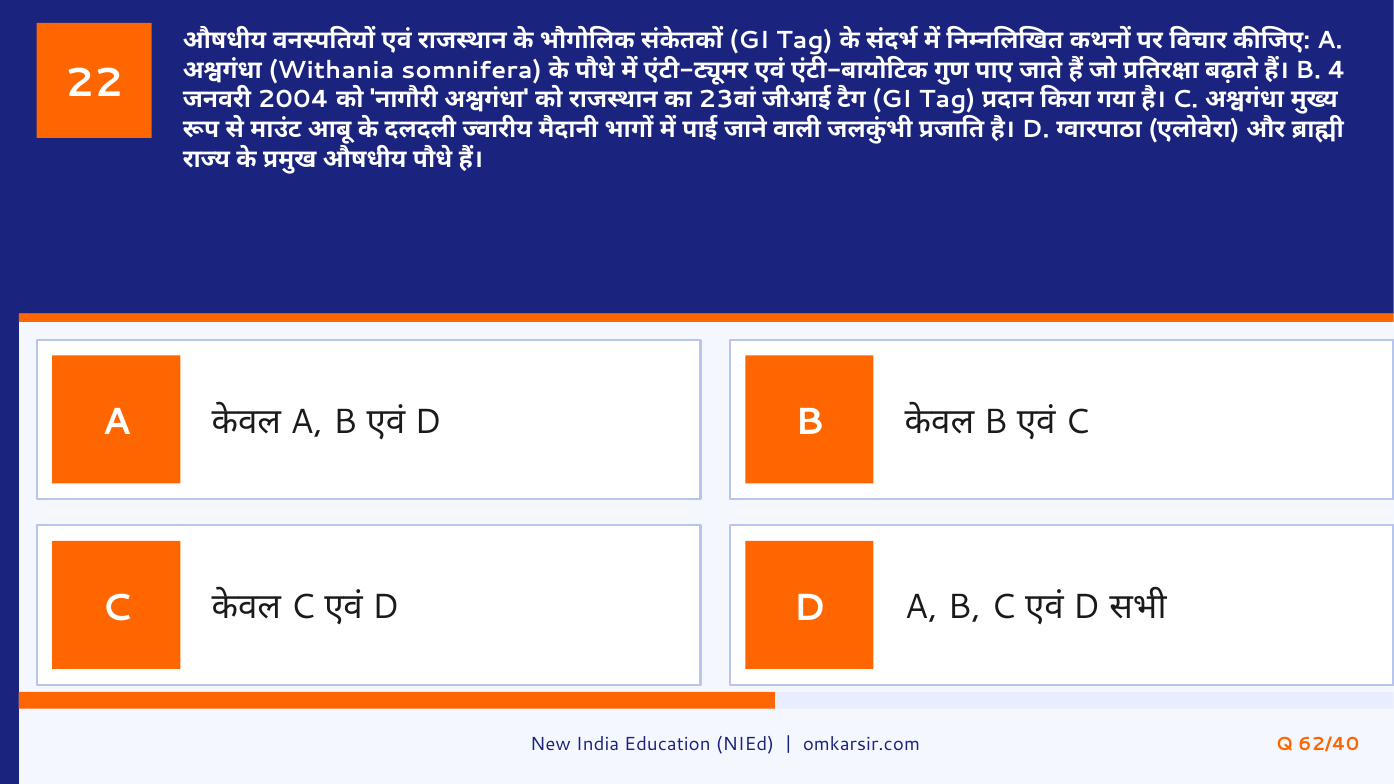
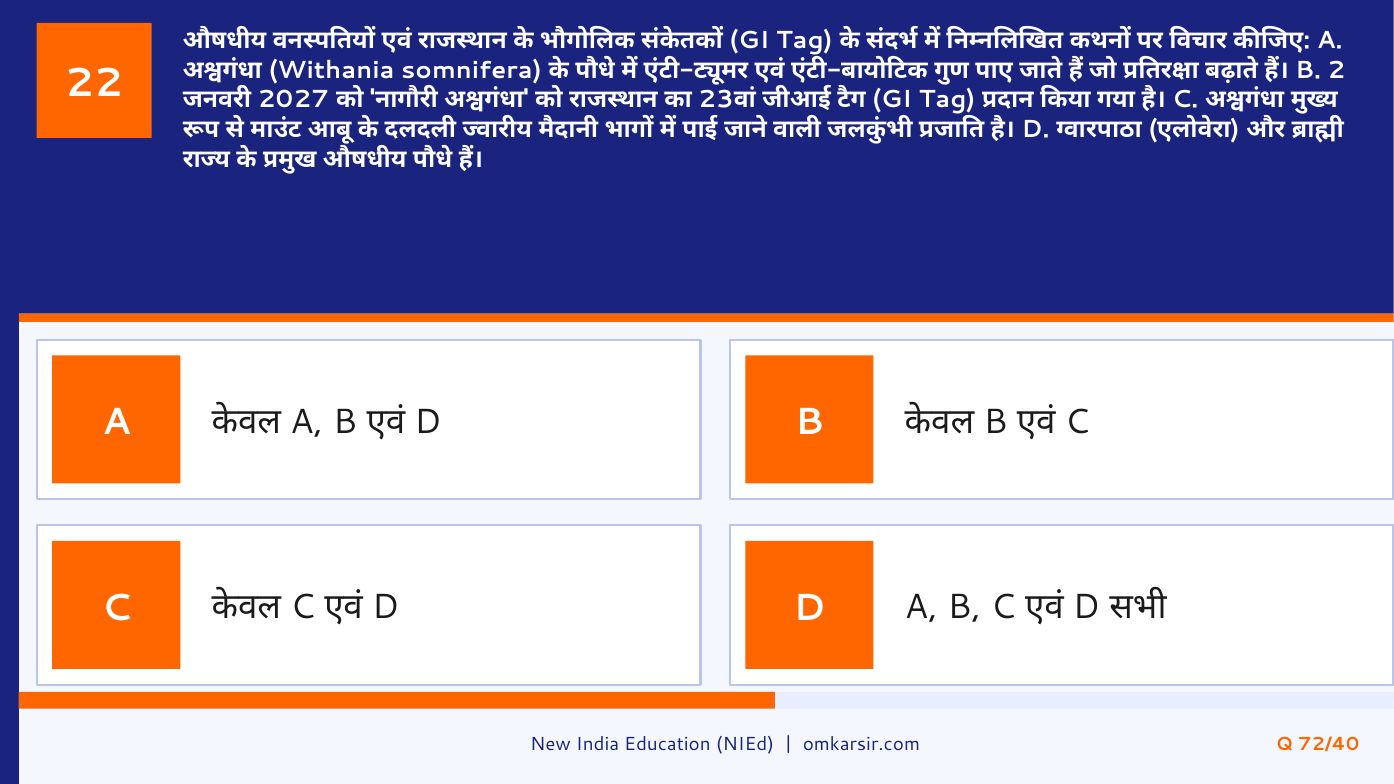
4: 4 -> 2 (1337, 70)
2004: 2004 -> 2027 (293, 100)
62/40: 62/40 -> 72/40 (1329, 745)
